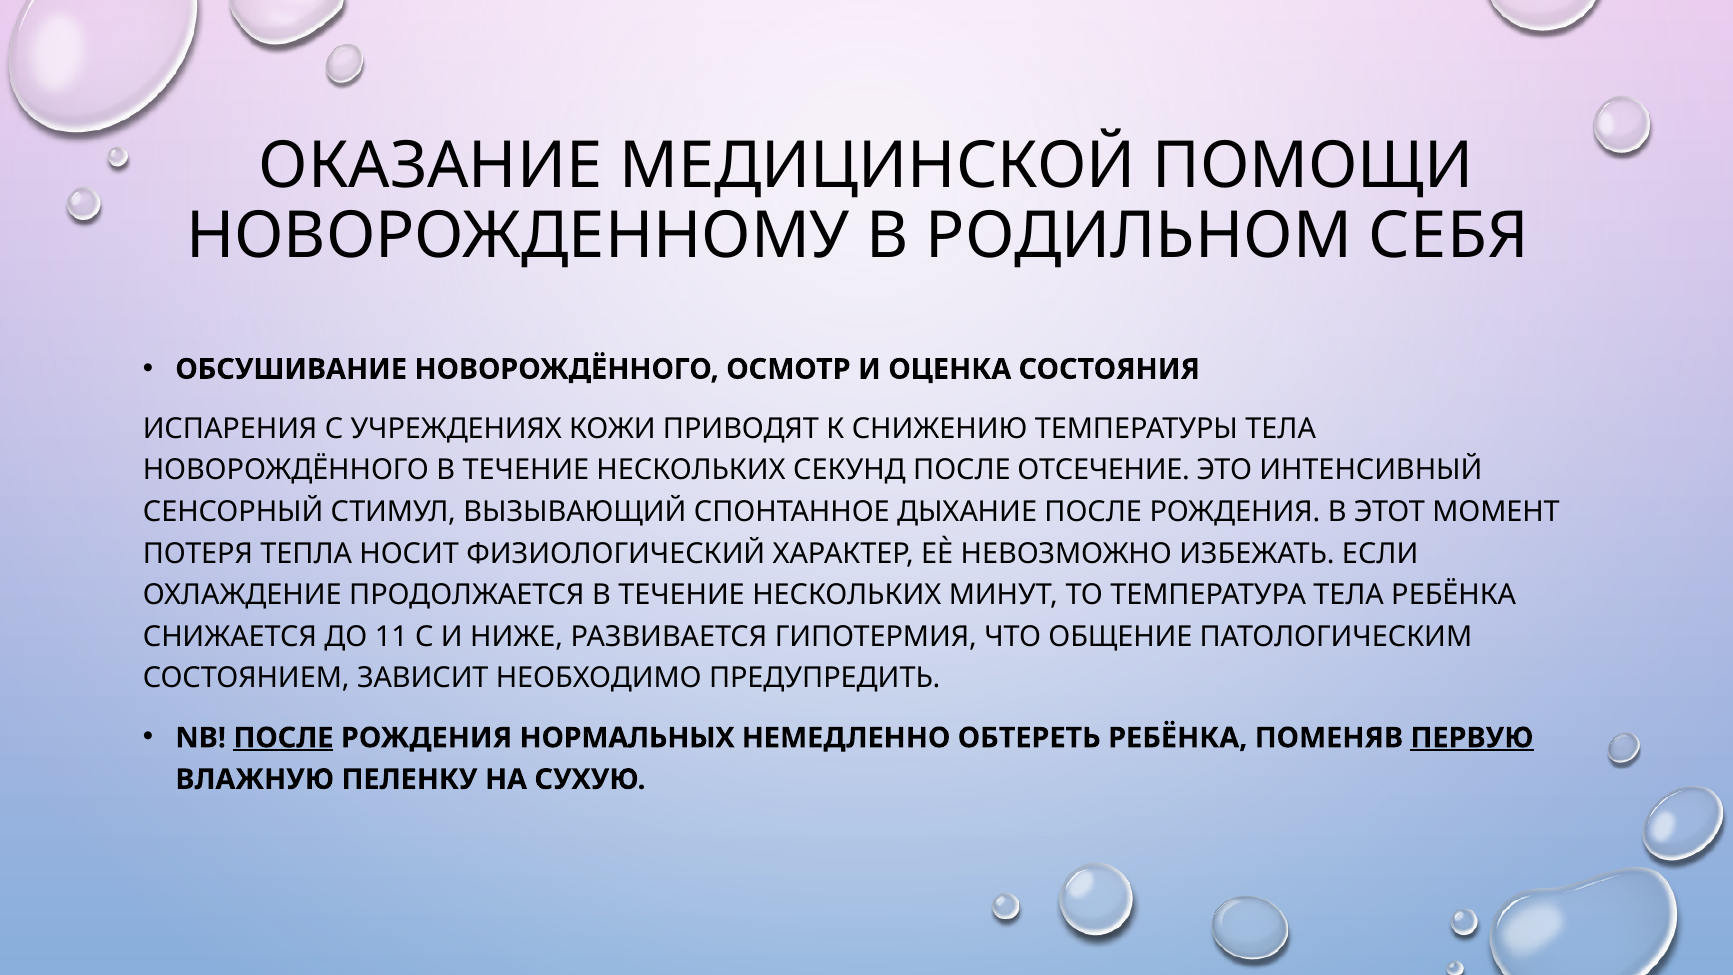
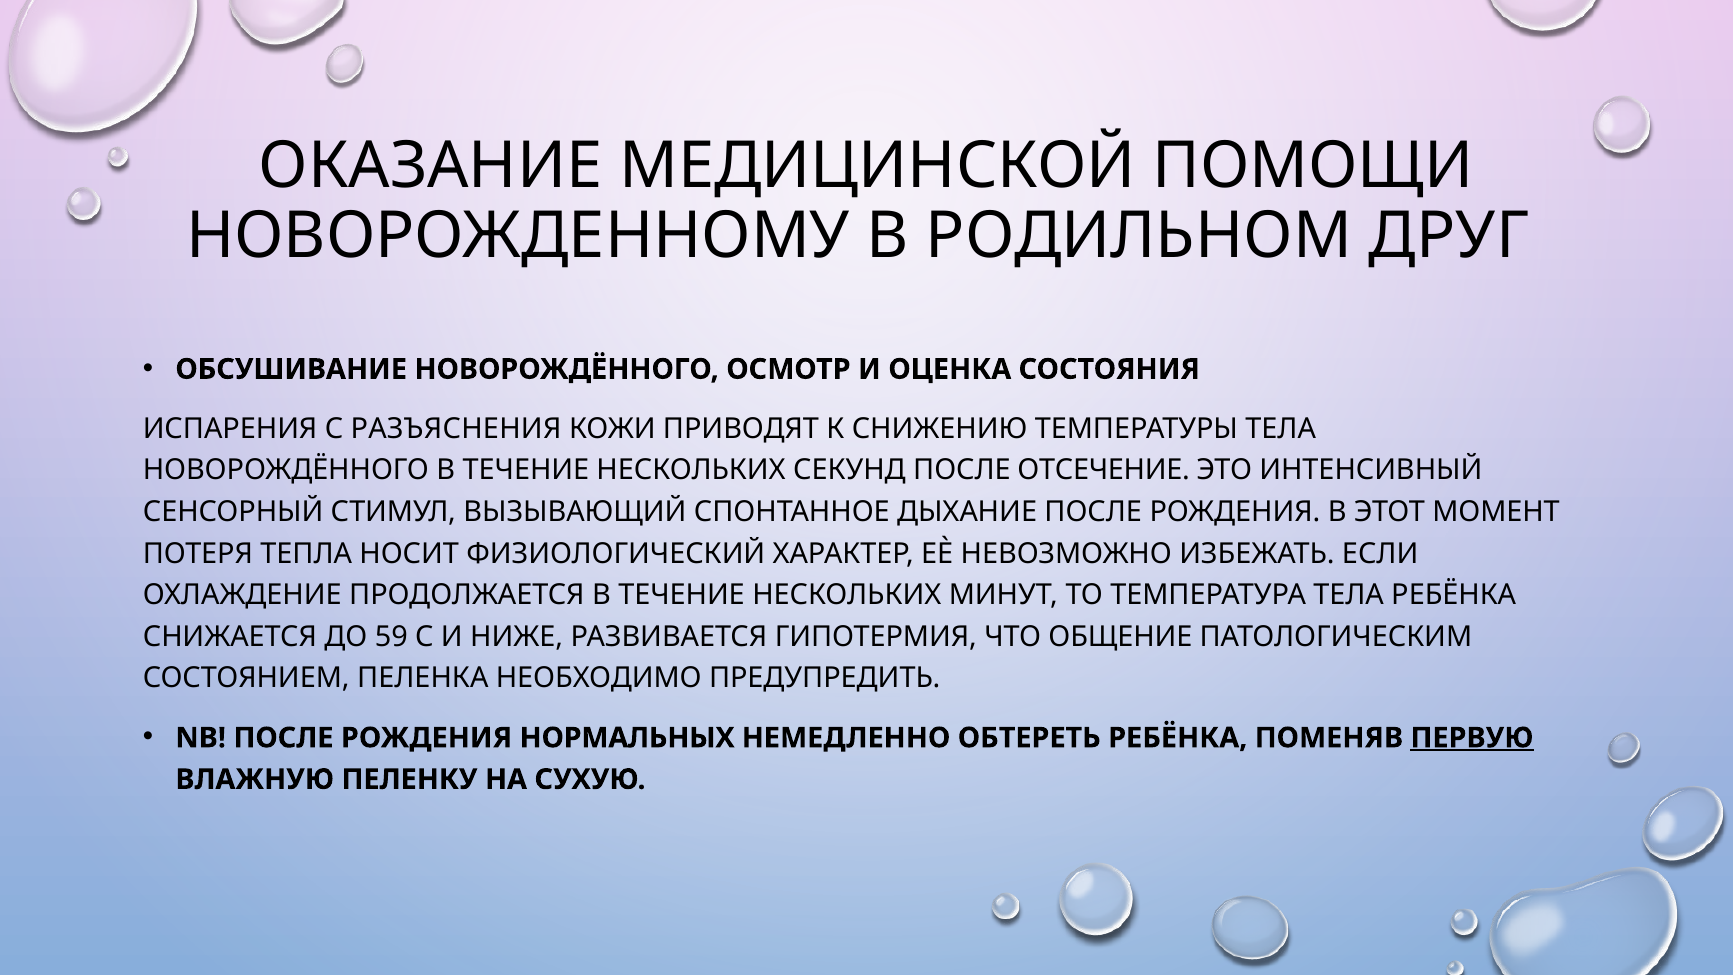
СЕБЯ: СЕБЯ -> ДРУГ (1449, 236)
УЧРЕЖДЕНИЯХ: УЧРЕЖДЕНИЯХ -> РАЗЪЯСНЕНИЯ (456, 429)
11: 11 -> 59 (391, 637)
ЗАВИСИТ: ЗАВИСИТ -> ПЕЛЕНКА (423, 678)
ПОСЛЕ underline: present -> none (283, 738)
